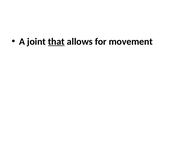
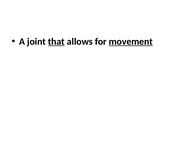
movement underline: none -> present (131, 42)
